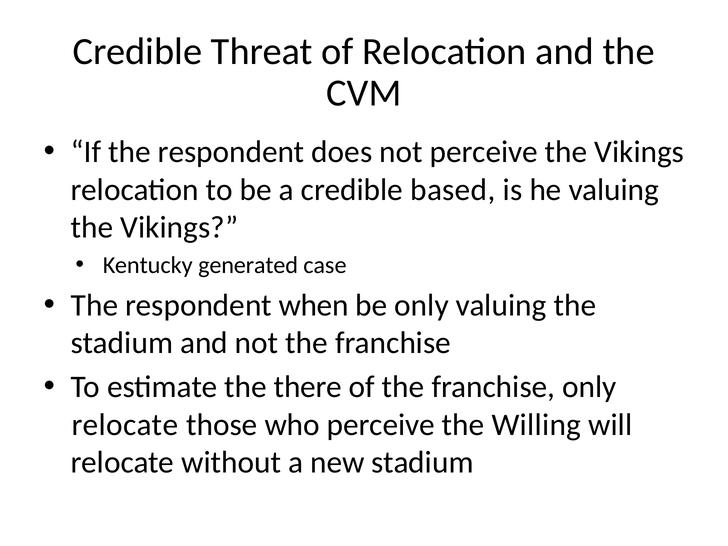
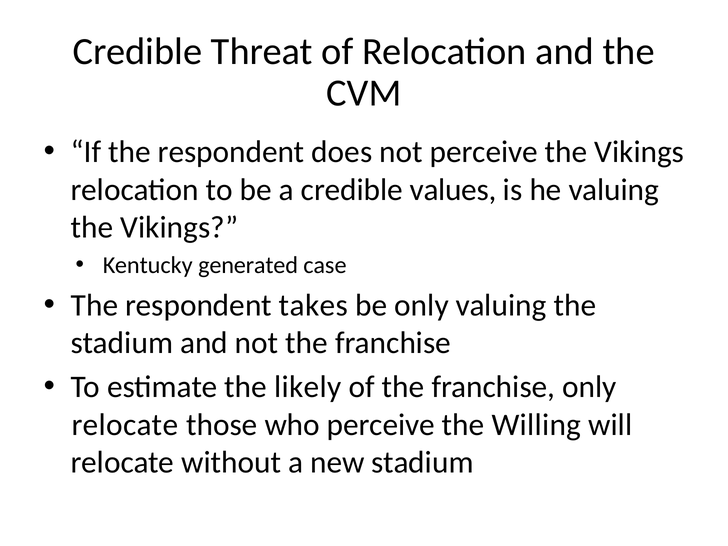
based: based -> values (453, 190)
when: when -> takes (313, 305)
there: there -> likely (308, 387)
